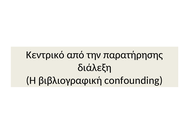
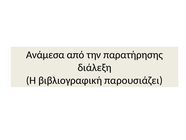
Κεντρικό: Κεντρικό -> Ανάμεσα (45, 55)
confounding: confounding -> παρουσιάζει (134, 80)
